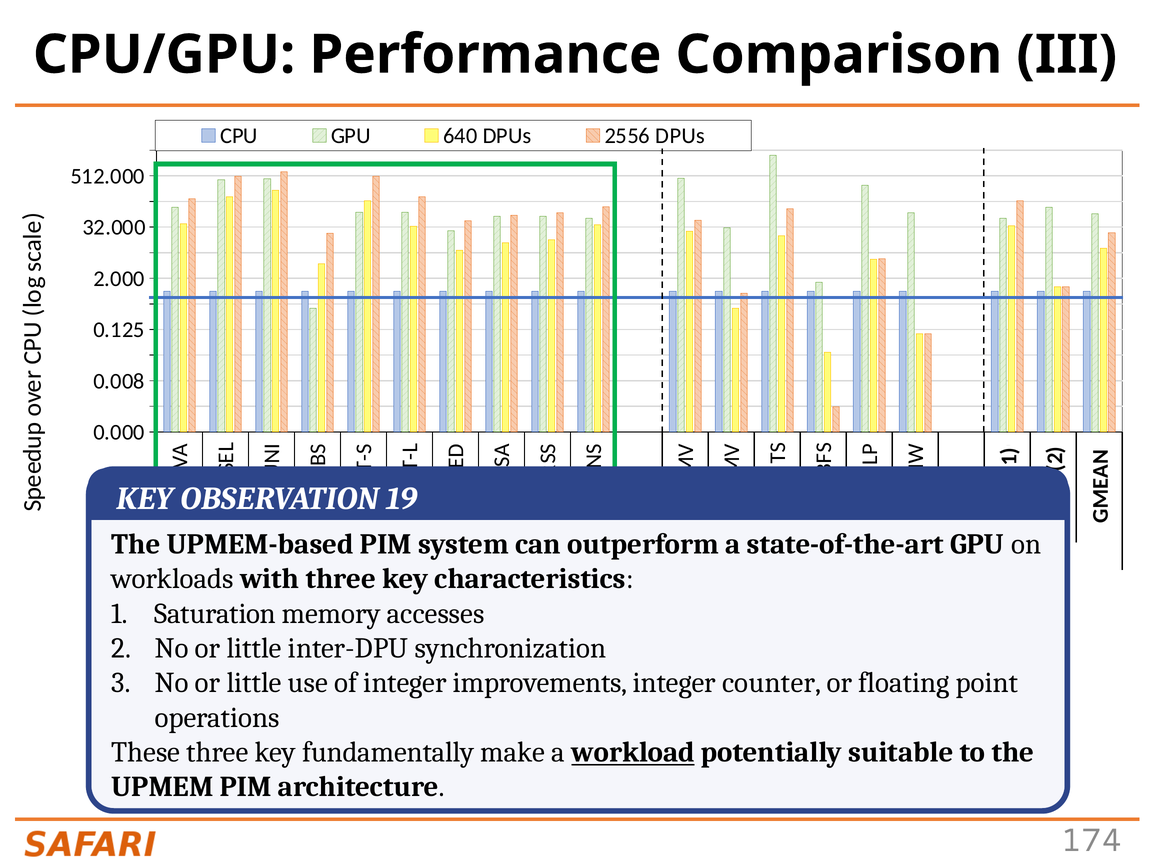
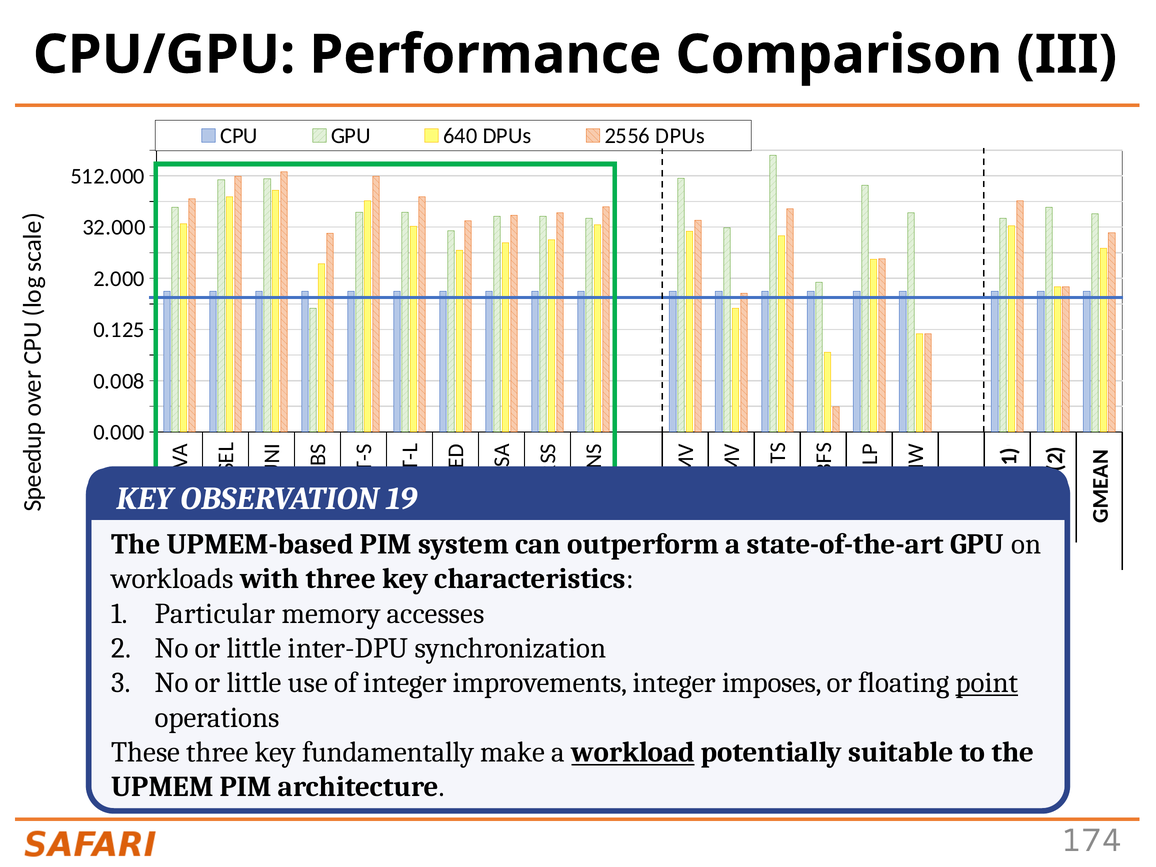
Saturation: Saturation -> Particular (215, 614)
counter: counter -> imposes (772, 683)
point underline: none -> present (987, 683)
